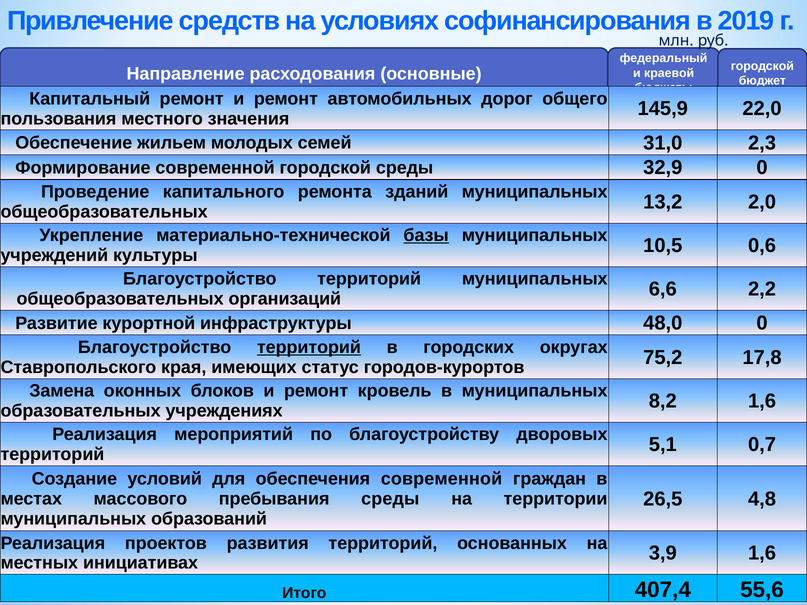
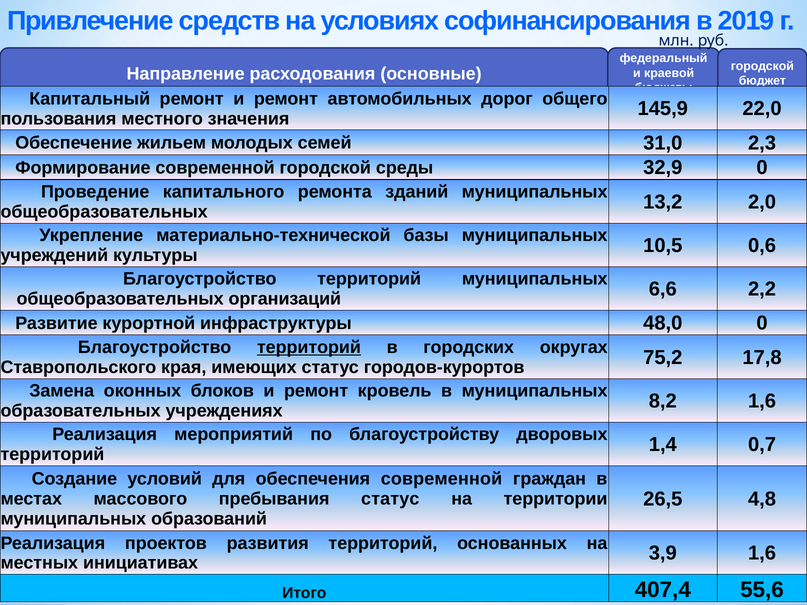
базы underline: present -> none (426, 236)
5,1: 5,1 -> 1,4 (663, 445)
пребывания среды: среды -> статус (390, 499)
